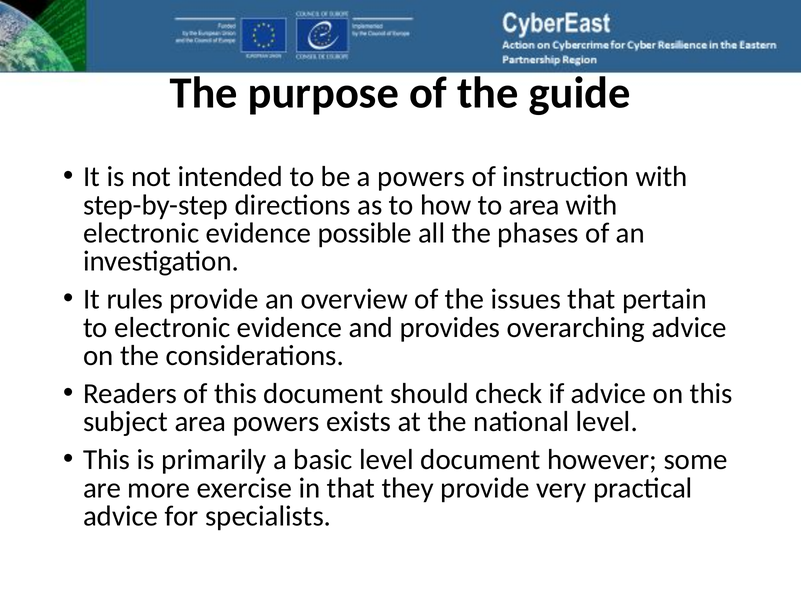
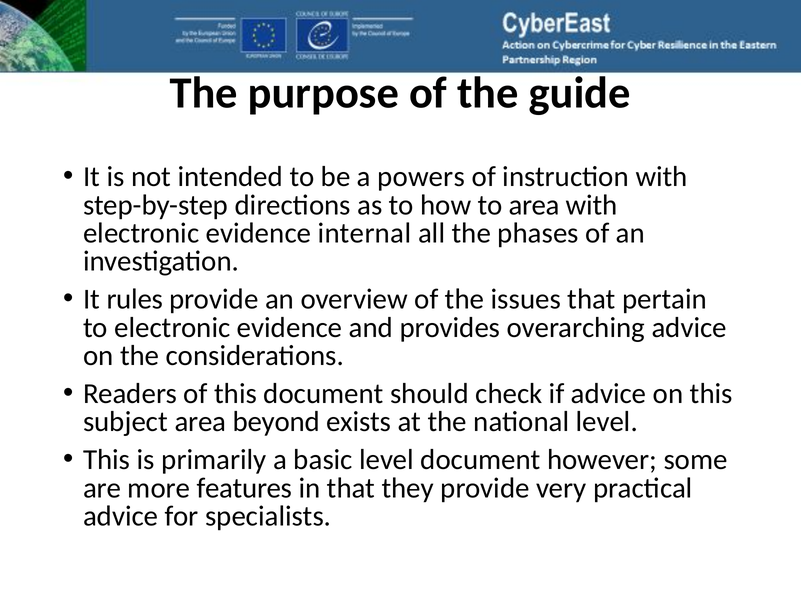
possible: possible -> internal (364, 233)
area powers: powers -> beyond (276, 422)
exercise: exercise -> features (244, 488)
